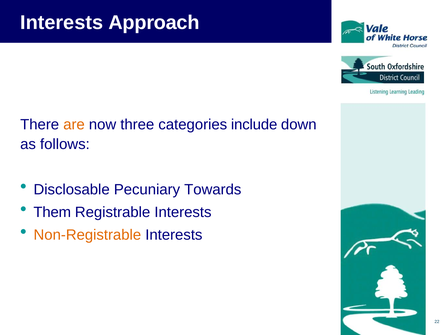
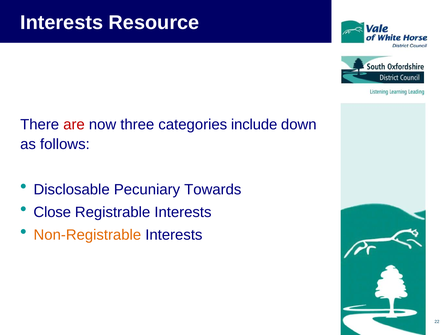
Approach: Approach -> Resource (154, 23)
are colour: orange -> red (74, 125)
Them: Them -> Close (52, 212)
